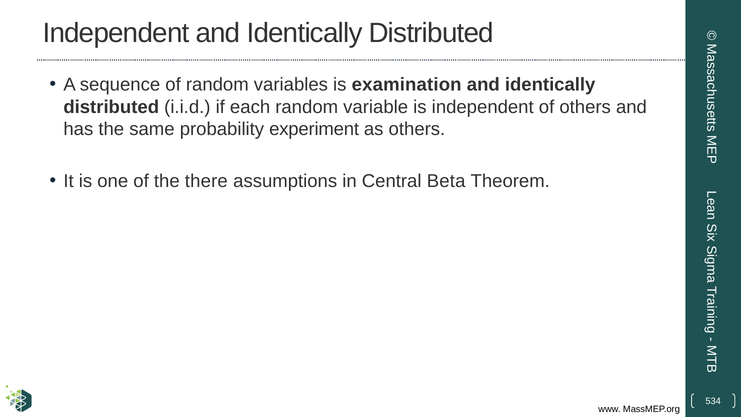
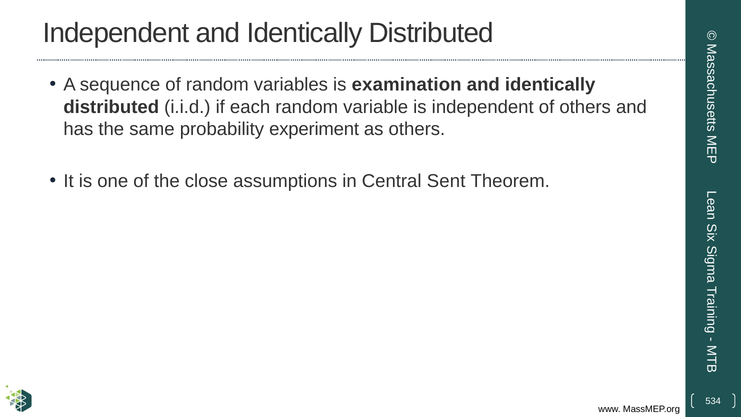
there: there -> close (206, 181)
Beta: Beta -> Sent (446, 181)
